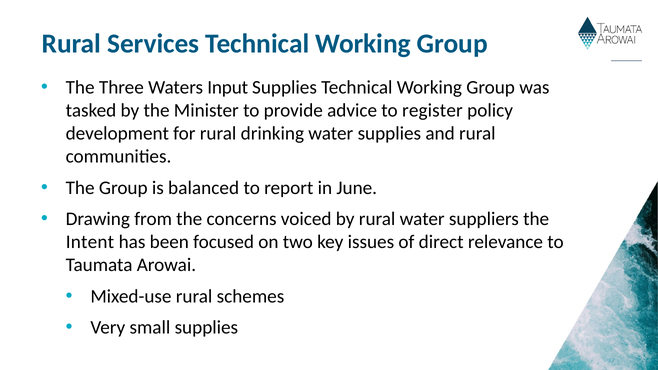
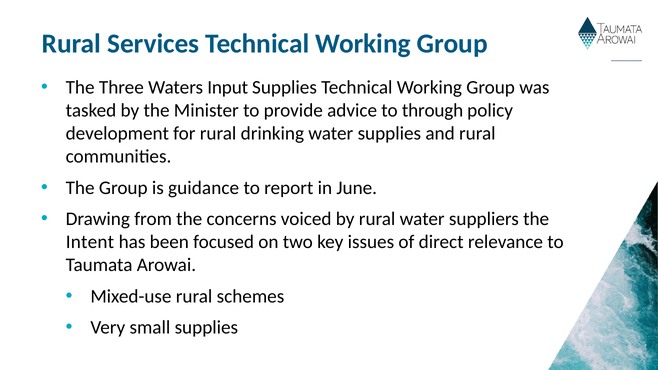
register: register -> through (433, 110)
balanced: balanced -> guidance (204, 188)
